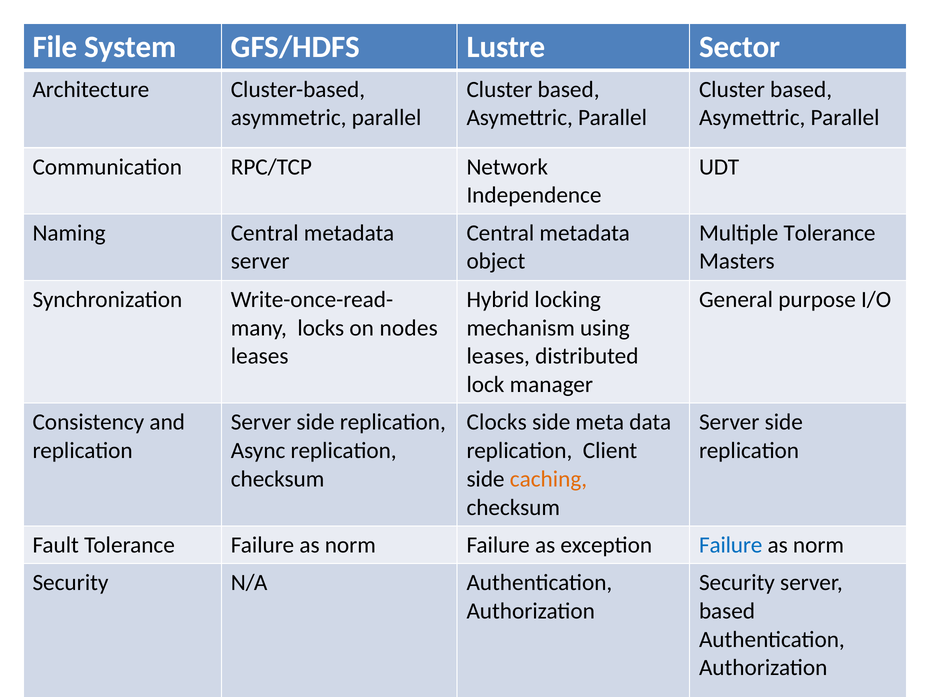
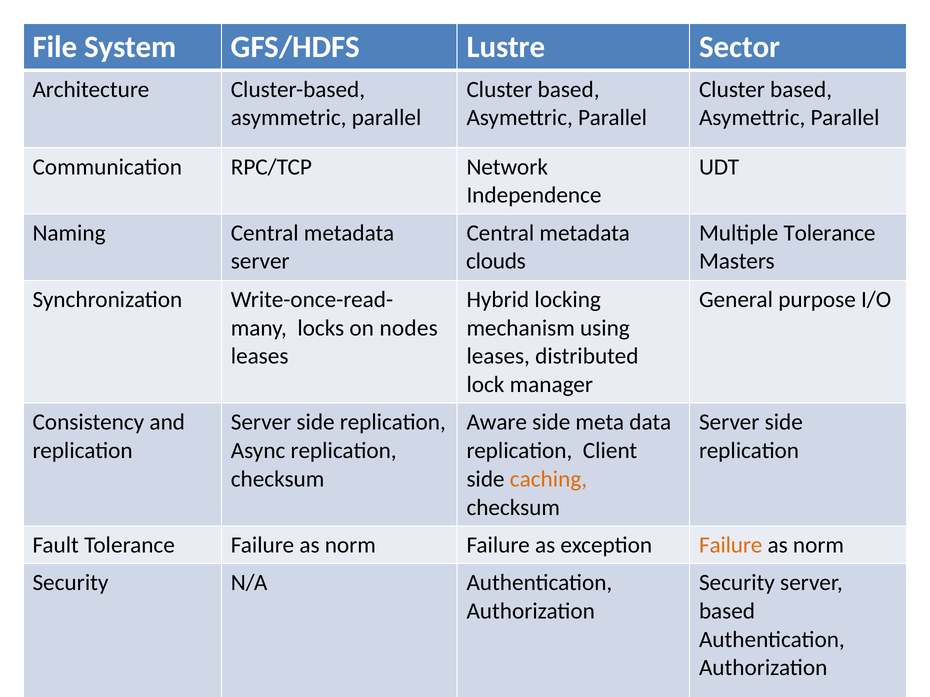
object: object -> clouds (496, 261)
Clocks: Clocks -> Aware (497, 423)
Failure colour: blue -> orange (731, 545)
